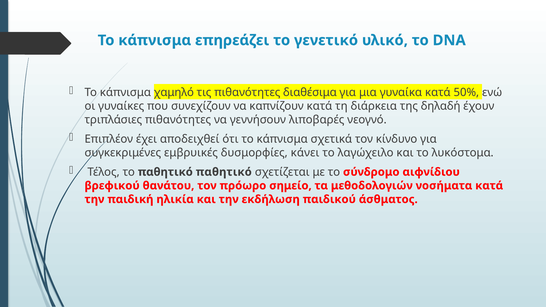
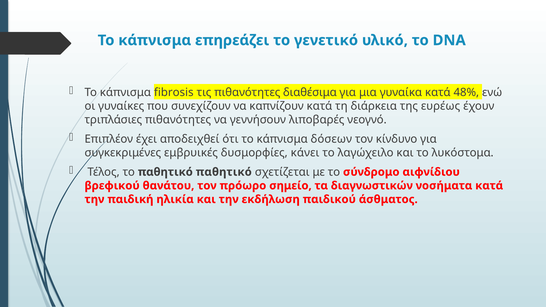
χαμηλό: χαμηλό -> fibrosis (174, 92)
50%: 50% -> 48% (466, 92)
δηλαδή: δηλαδή -> ευρέως (441, 106)
σχετικά: σχετικά -> δόσεων (331, 139)
μεθοδολογιών: μεθοδολογιών -> διαγνωστικών (372, 186)
